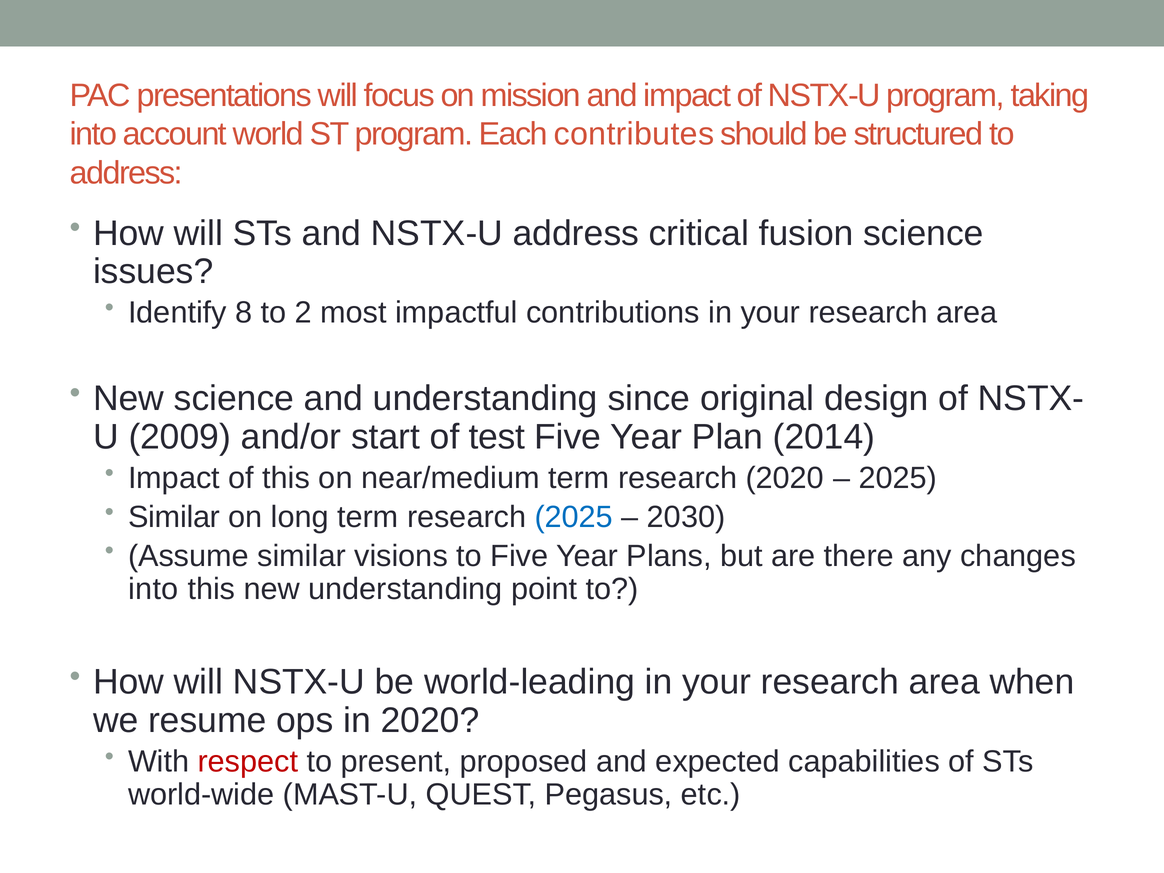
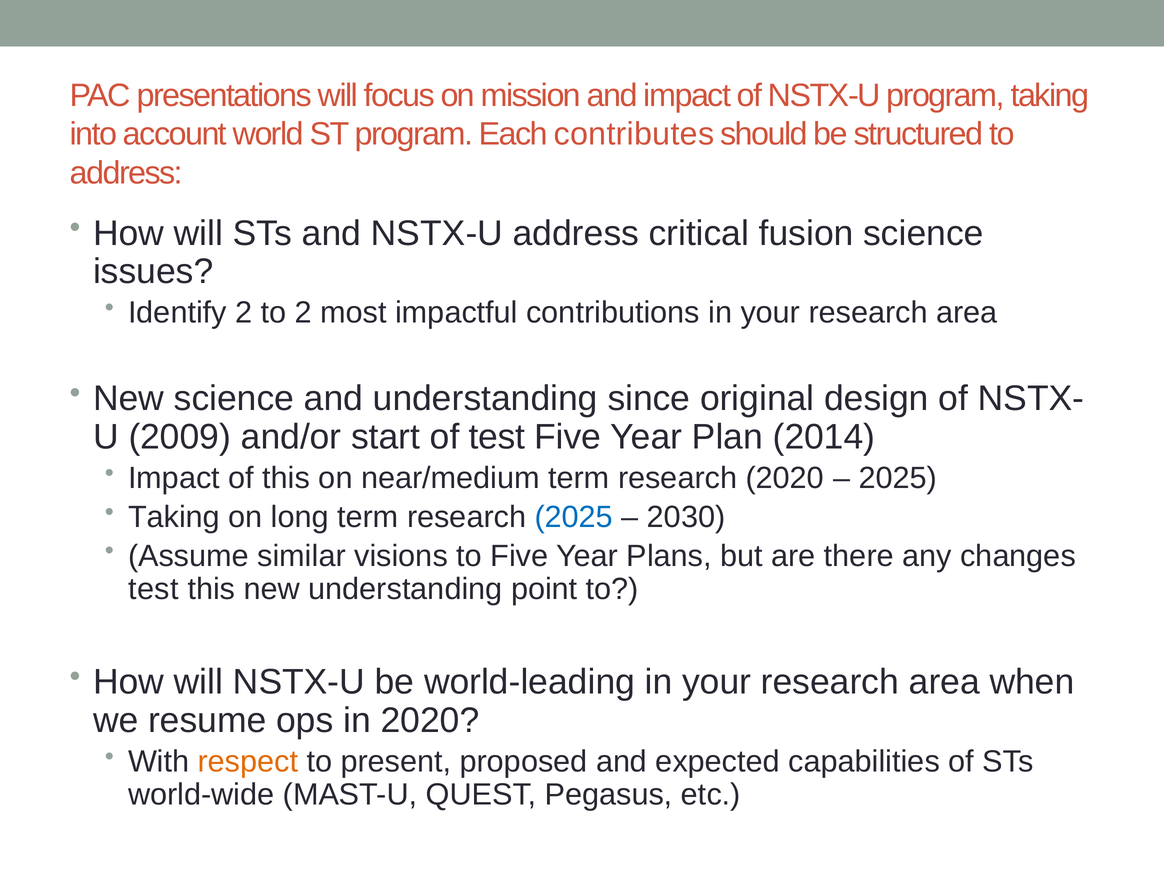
Identify 8: 8 -> 2 (244, 313)
Similar: Similar -> Taking (174, 517)
into: into -> test (153, 589)
respect colour: red -> orange (248, 761)
